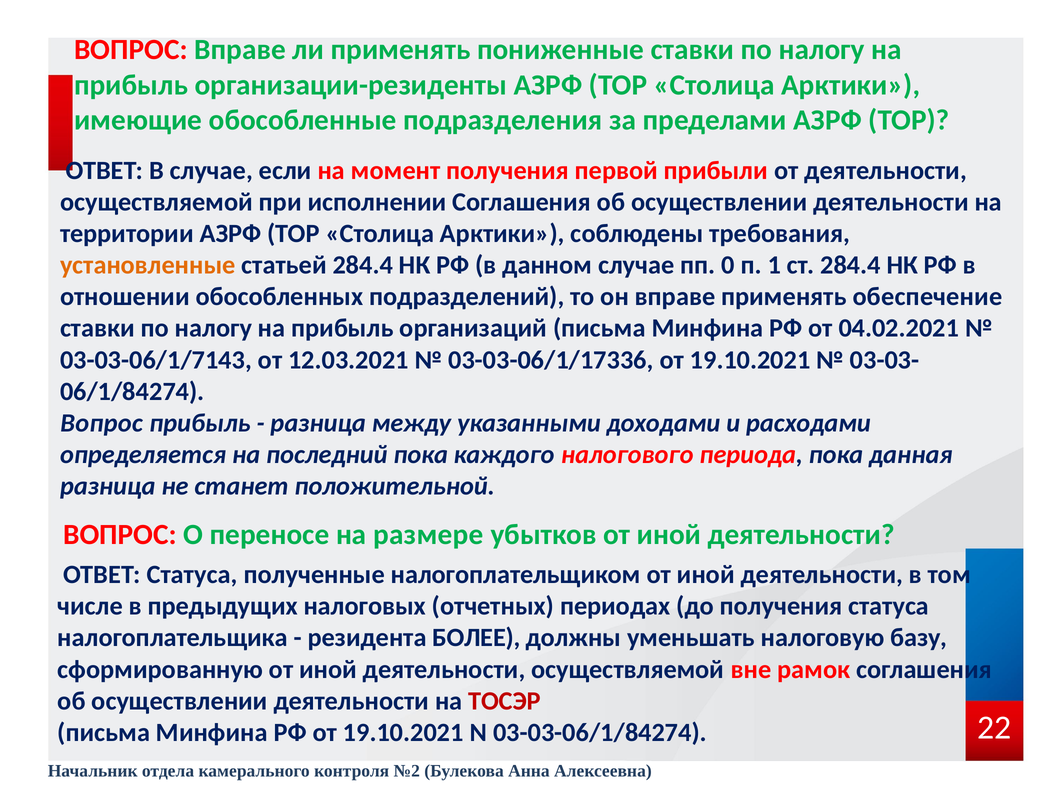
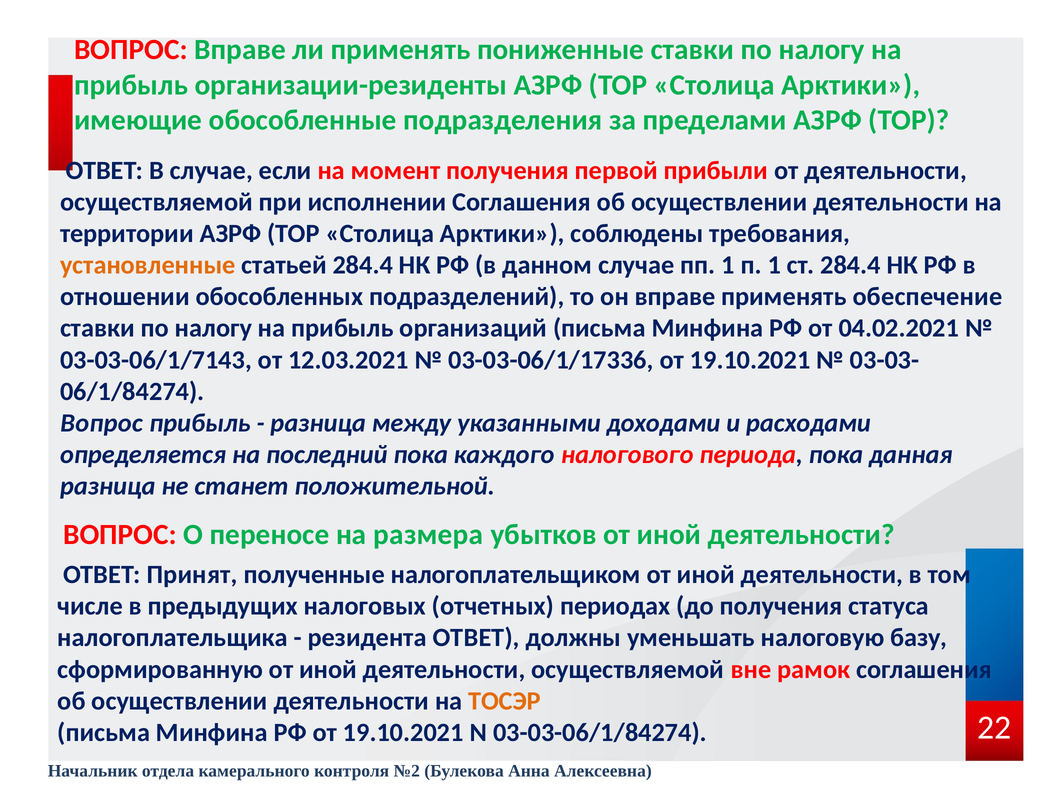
пп 0: 0 -> 1 (728, 265)
размере: размере -> размера (428, 535)
ОТВЕТ Статуса: Статуса -> Принят (192, 575)
резидента БОЛЕЕ: БОЛЕЕ -> ОТВЕТ (476, 638)
ТОСЭР colour: red -> orange (504, 702)
